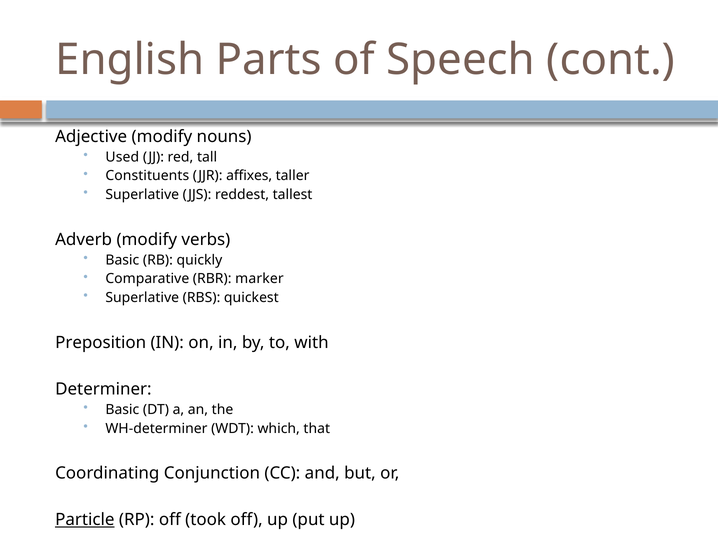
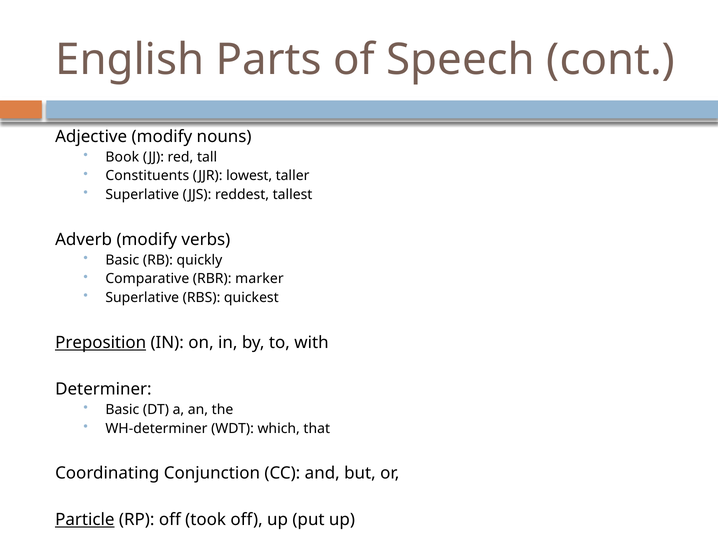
Used: Used -> Book (122, 157)
affixes: affixes -> lowest (249, 176)
Preposition underline: none -> present (101, 343)
